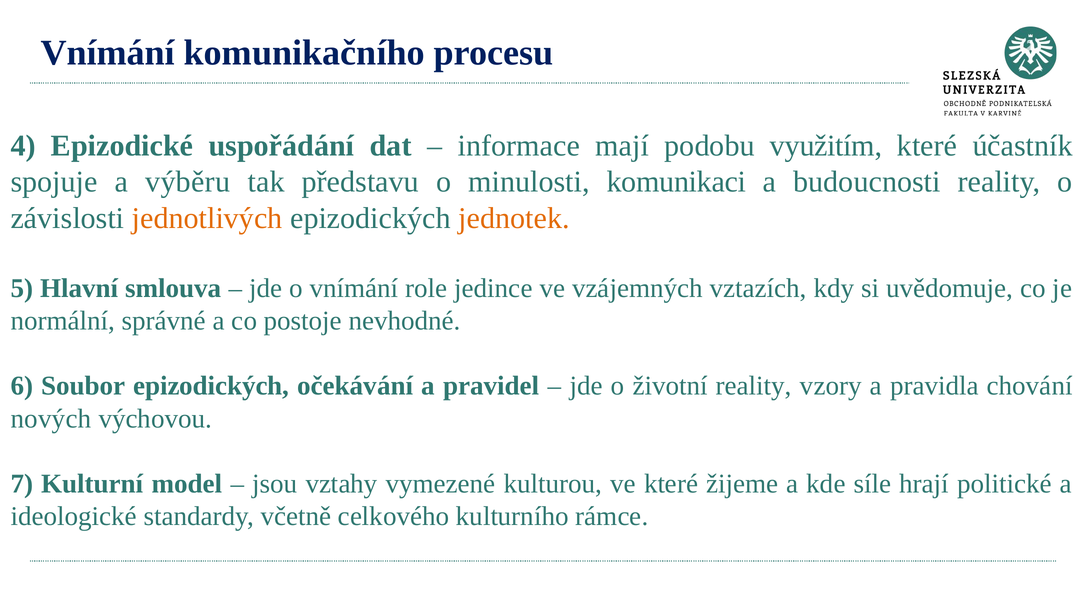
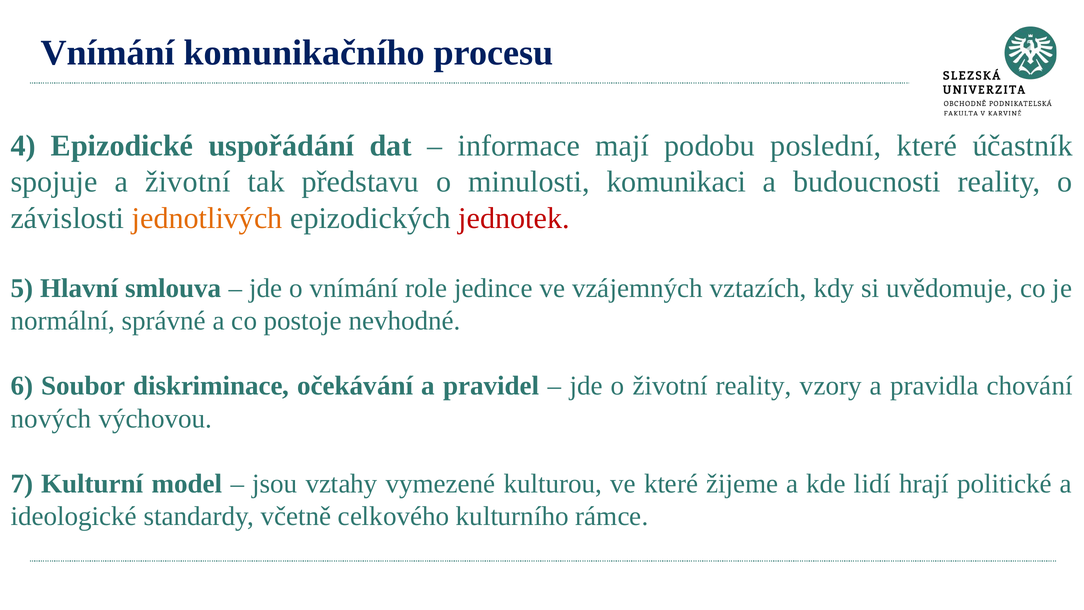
využitím: využitím -> poslední (826, 146)
a výběru: výběru -> životní (188, 182)
jednotek colour: orange -> red (514, 218)
Soubor epizodických: epizodických -> diskriminace (211, 386)
síle: síle -> lidí (872, 483)
